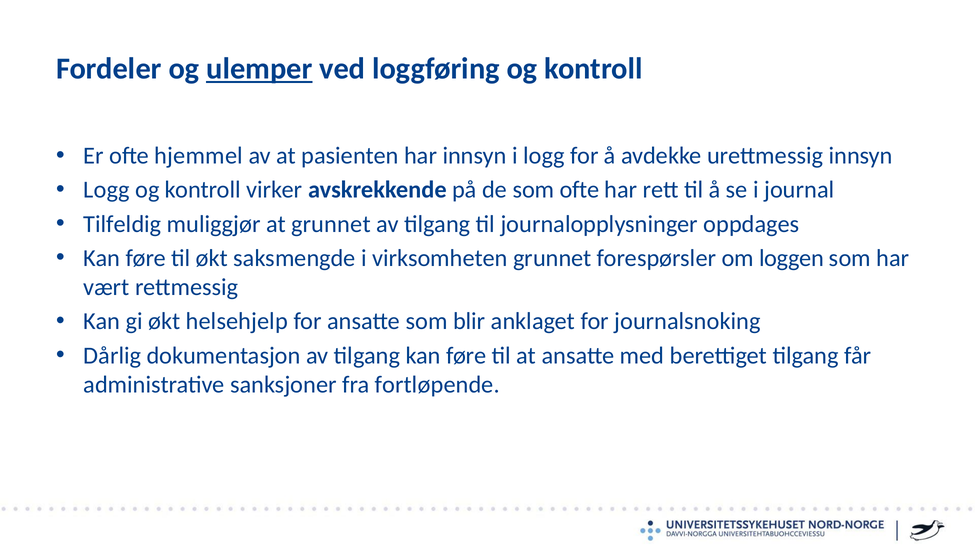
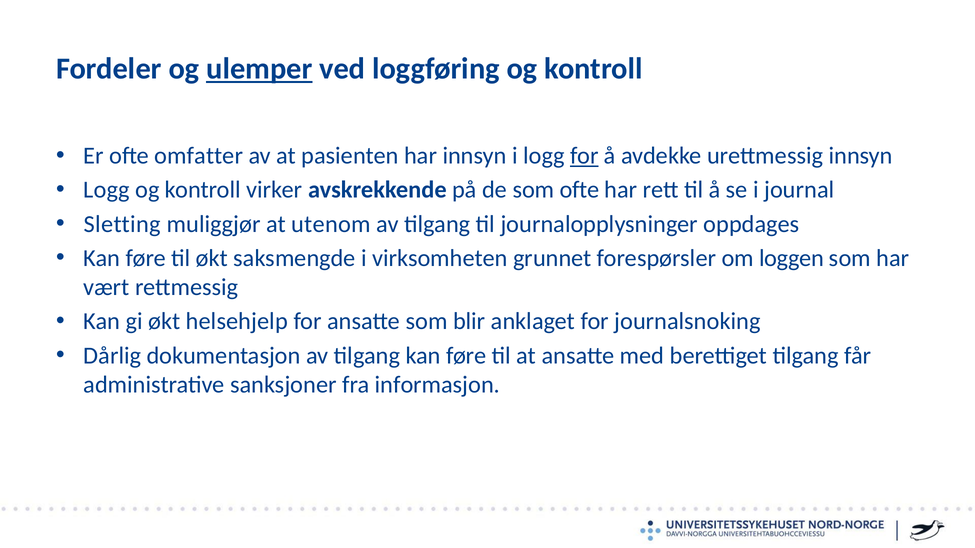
hjemmel: hjemmel -> omfatter (199, 156)
for underline: none -> present (584, 156)
Tilfeldig: Tilfeldig -> Sletting (122, 224)
at grunnet: grunnet -> utenom (331, 224)
fortløpende: fortløpende -> informasjon (437, 385)
